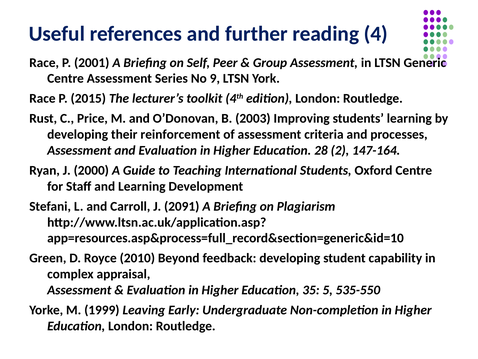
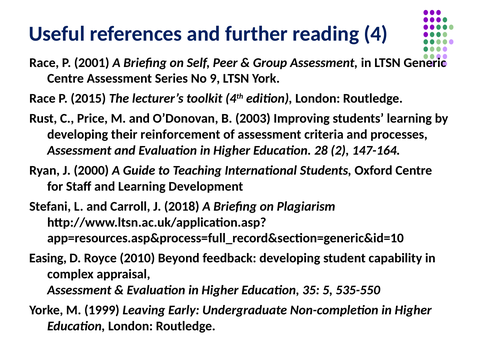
2091: 2091 -> 2018 (182, 206)
Green: Green -> Easing (48, 258)
